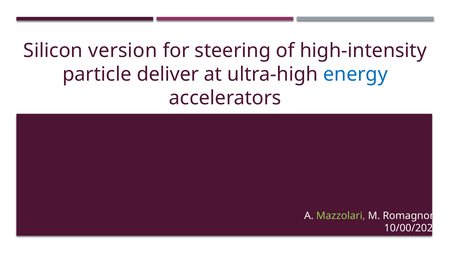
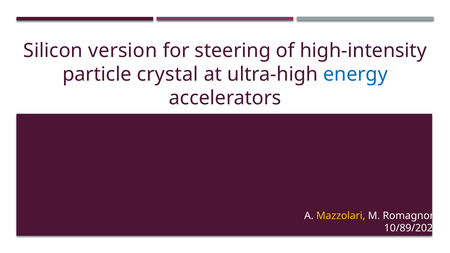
deliver: deliver -> crystal (168, 74)
Mazzolari colour: light green -> yellow (341, 216)
10/00/2020: 10/00/2020 -> 10/89/2020 (411, 228)
